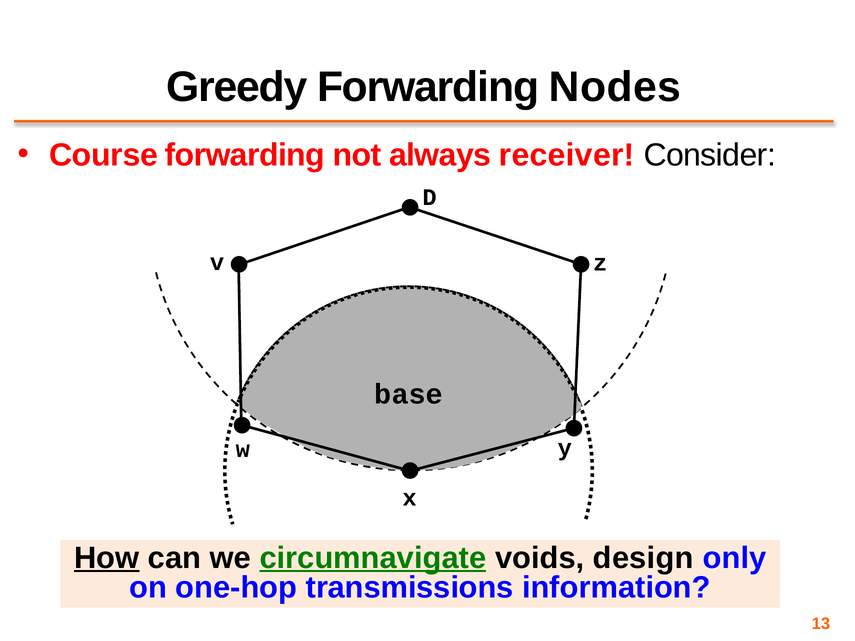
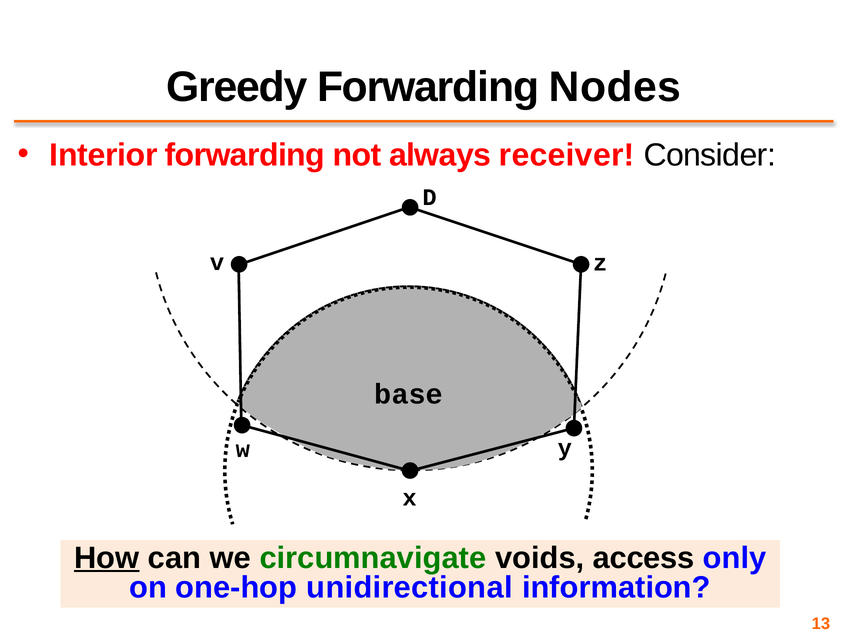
Course: Course -> Interior (104, 155)
circumnavigate underline: present -> none (373, 558)
design: design -> access (644, 558)
transmissions: transmissions -> unidirectional (409, 588)
